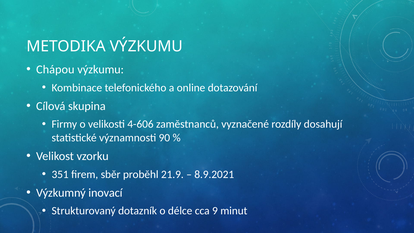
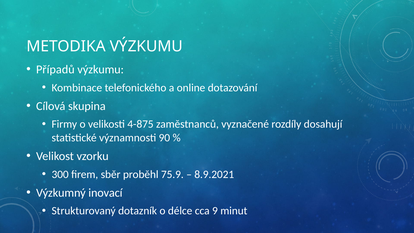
Chápou: Chápou -> Případů (55, 69)
4-606: 4-606 -> 4-875 (140, 124)
351: 351 -> 300 (60, 174)
21.9: 21.9 -> 75.9 (172, 174)
